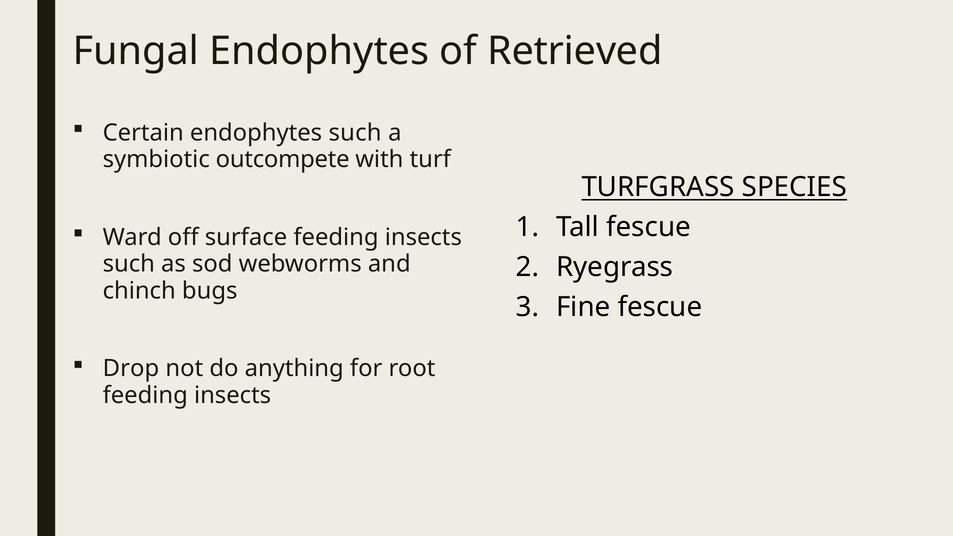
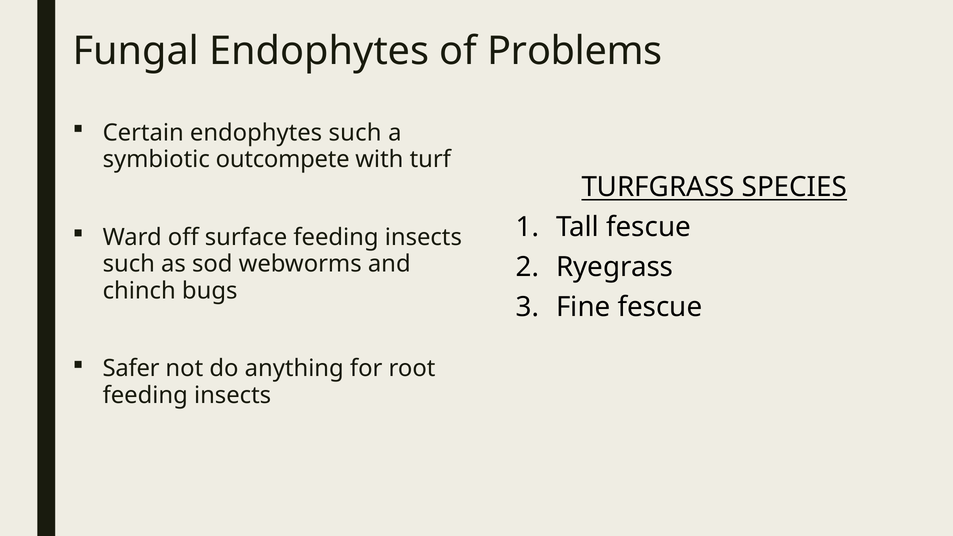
Retrieved: Retrieved -> Problems (575, 51)
Drop: Drop -> Safer (131, 369)
